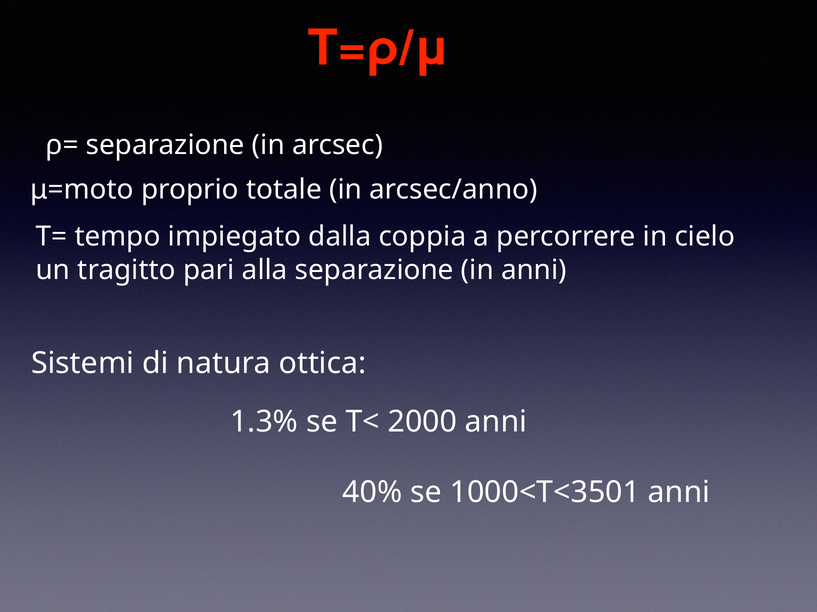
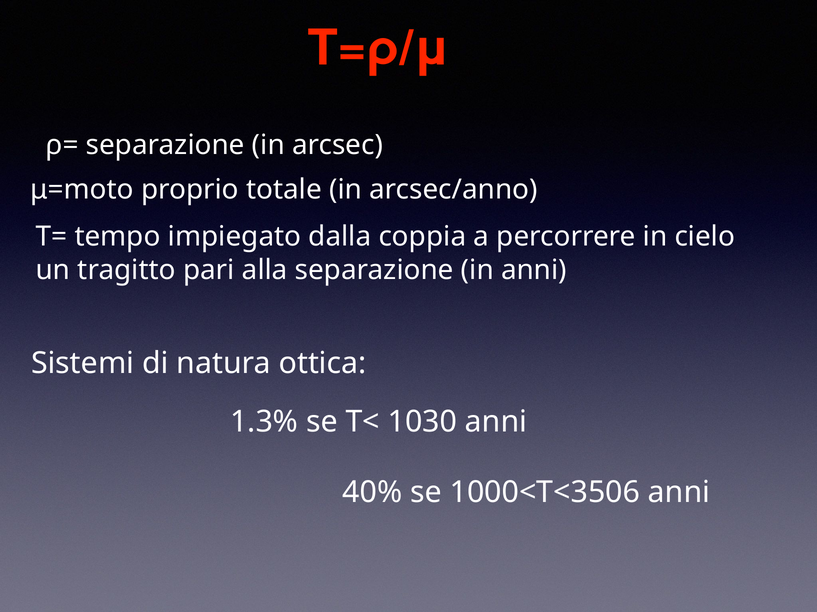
2000: 2000 -> 1030 (422, 422)
1000<T<3501: 1000<T<3501 -> 1000<T<3506 (545, 493)
